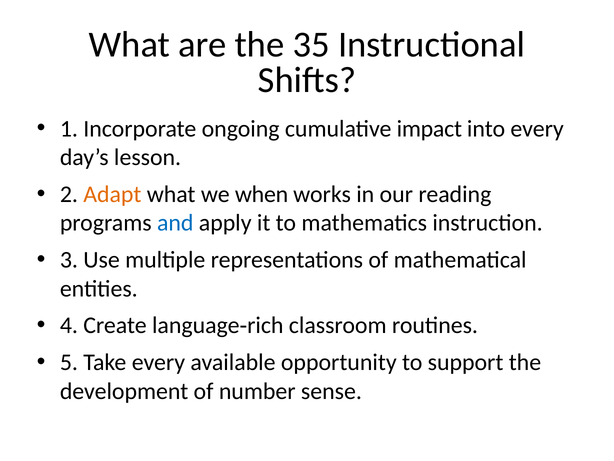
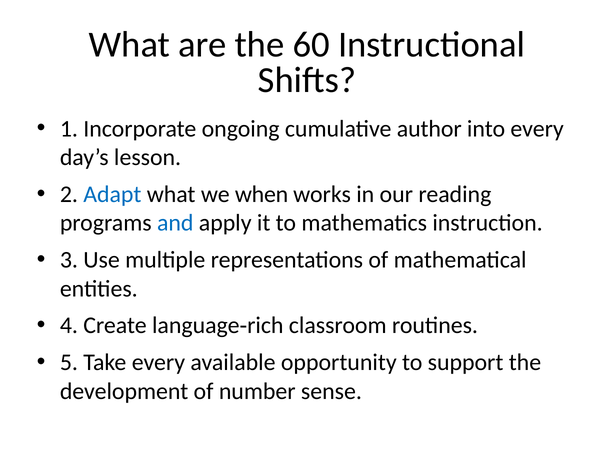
35: 35 -> 60 (311, 45)
impact: impact -> author (429, 129)
Adapt colour: orange -> blue (112, 194)
